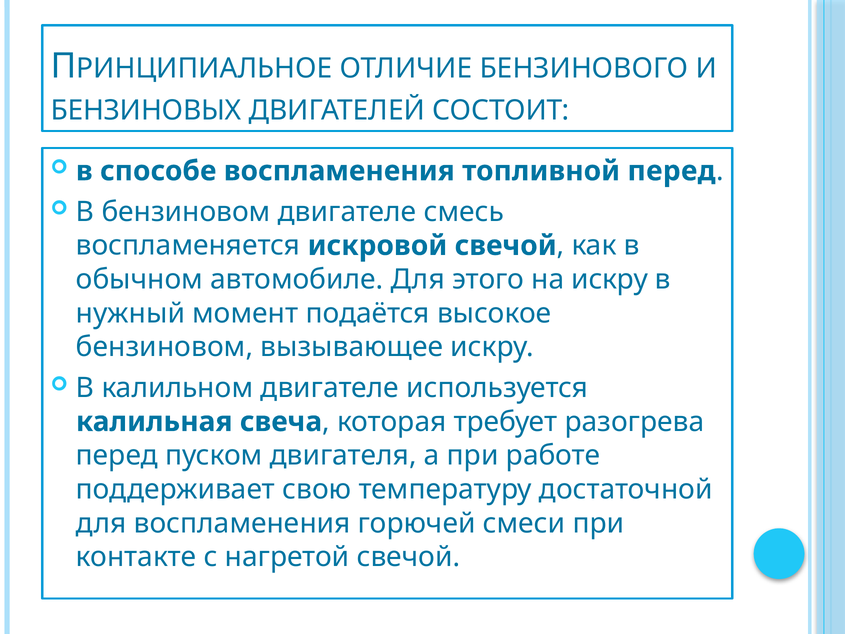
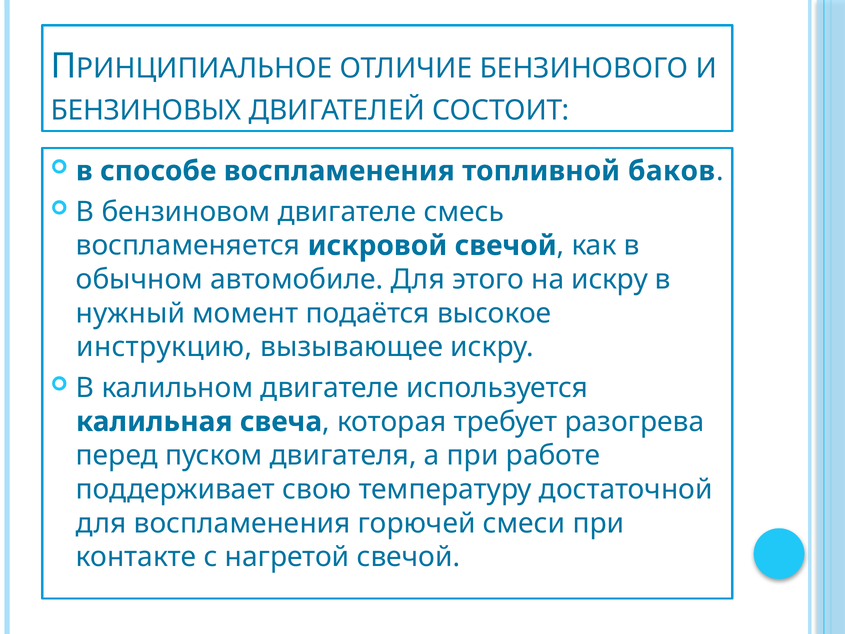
топливной перед: перед -> баков (672, 171)
бензиновом: бензиновом -> инструкцию (164, 347)
